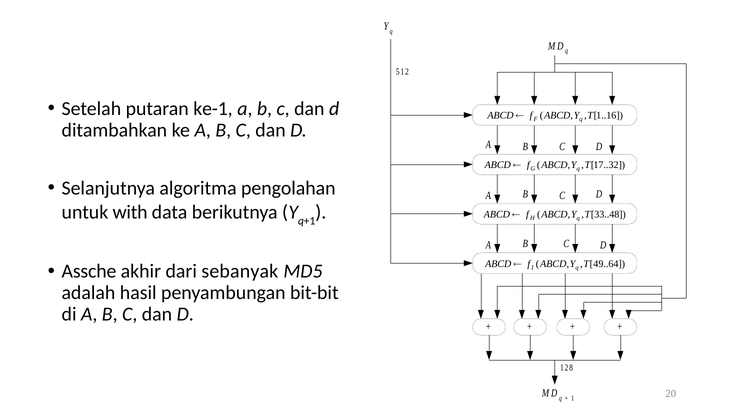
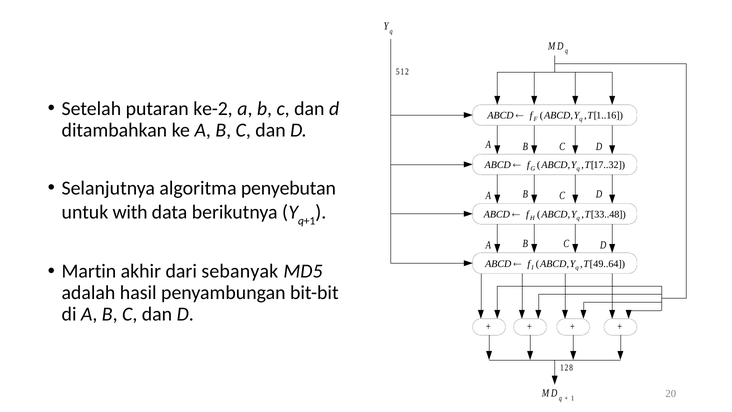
ke-1: ke-1 -> ke-2 (213, 109)
pengolahan: pengolahan -> penyebutan (288, 188)
Assche: Assche -> Martin (89, 271)
